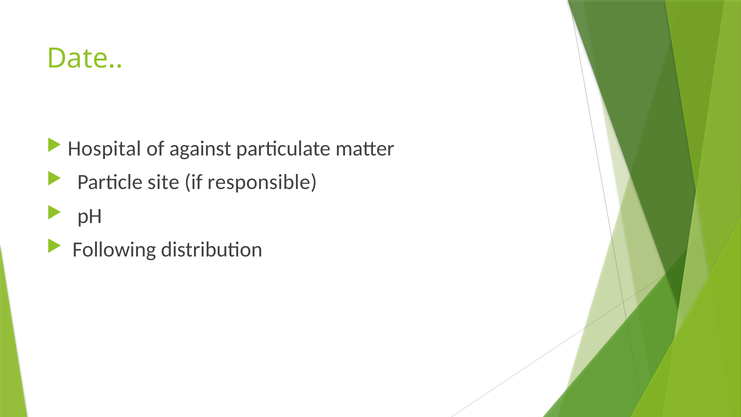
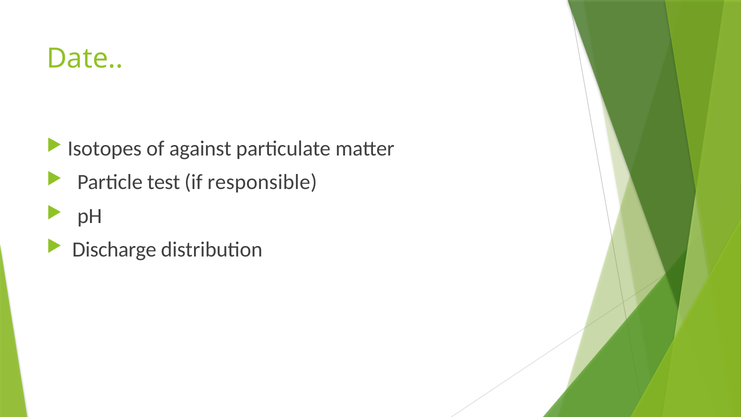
Hospital: Hospital -> Isotopes (105, 149)
site: site -> test (164, 182)
Following: Following -> Discharge (114, 250)
